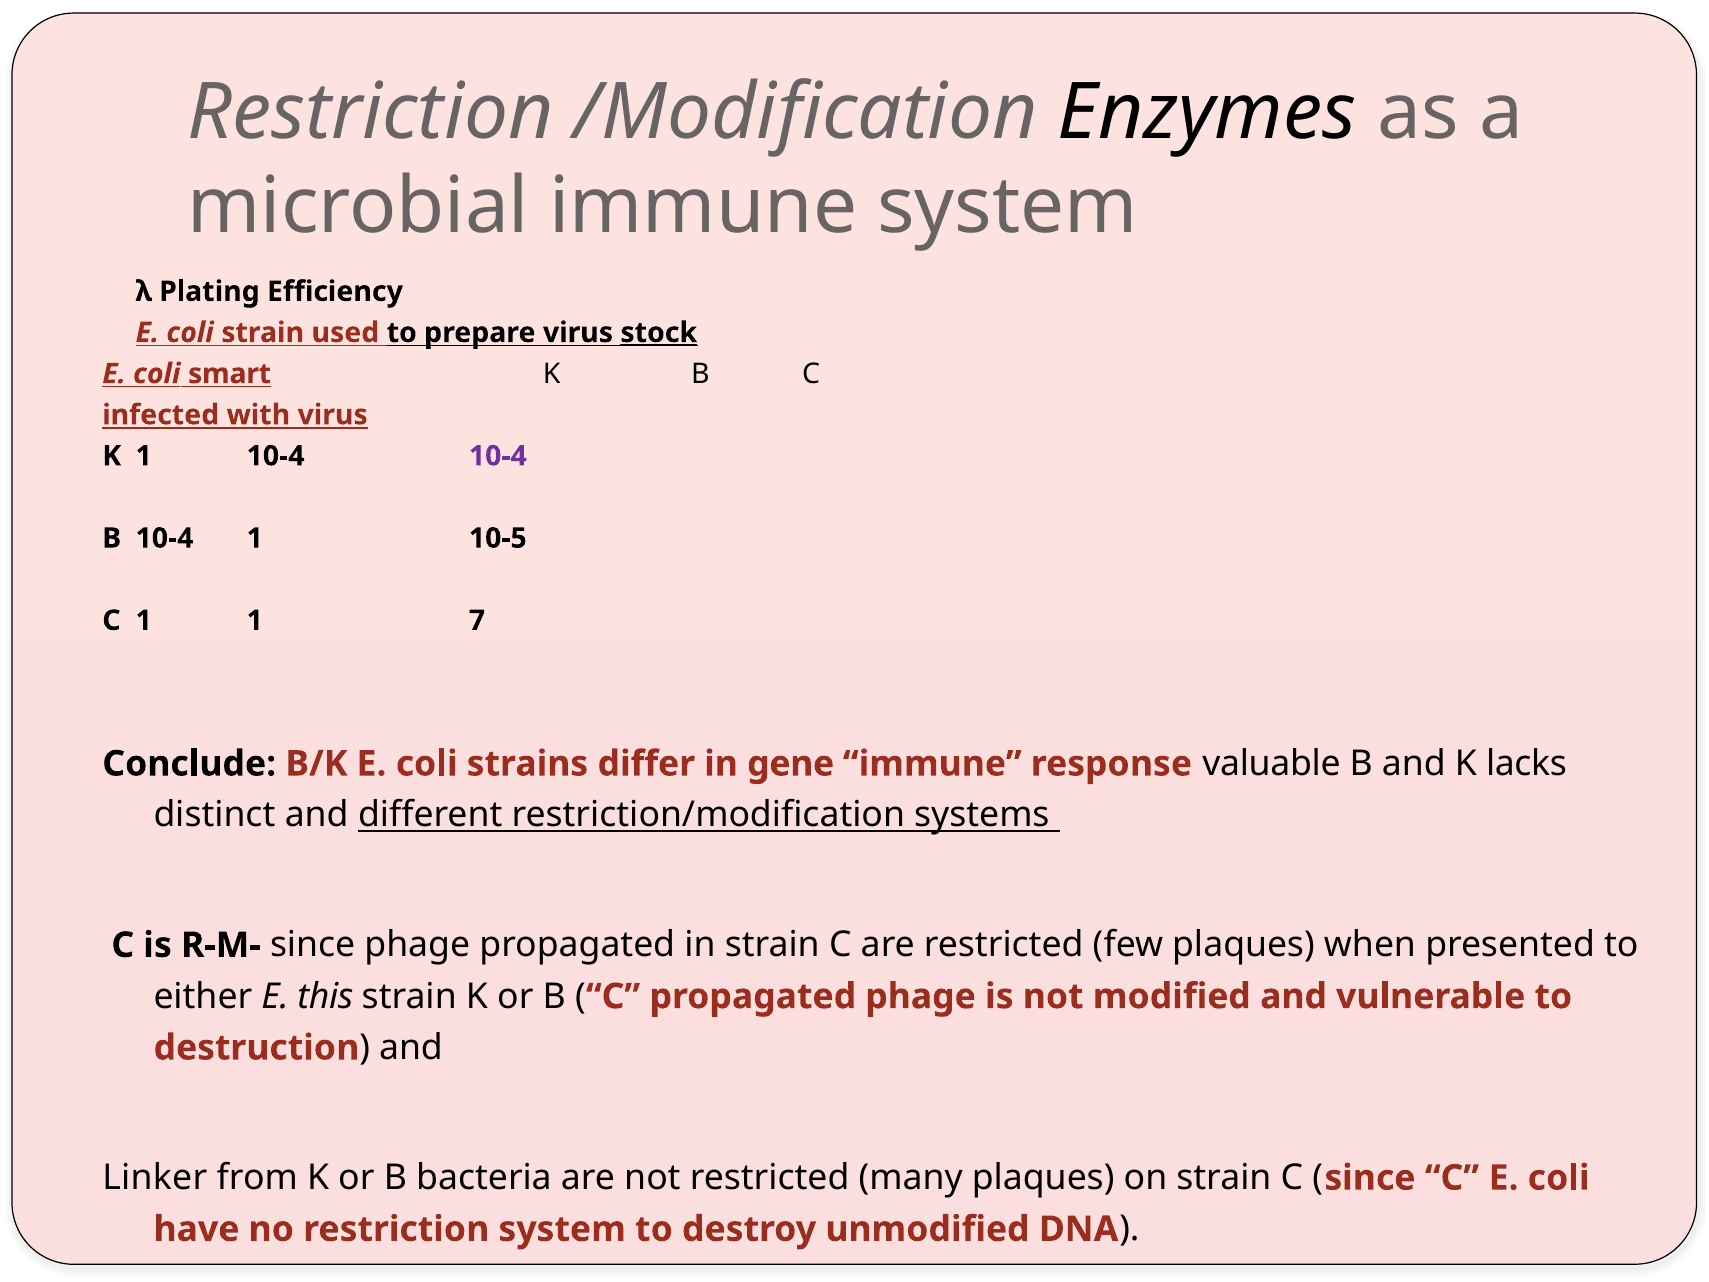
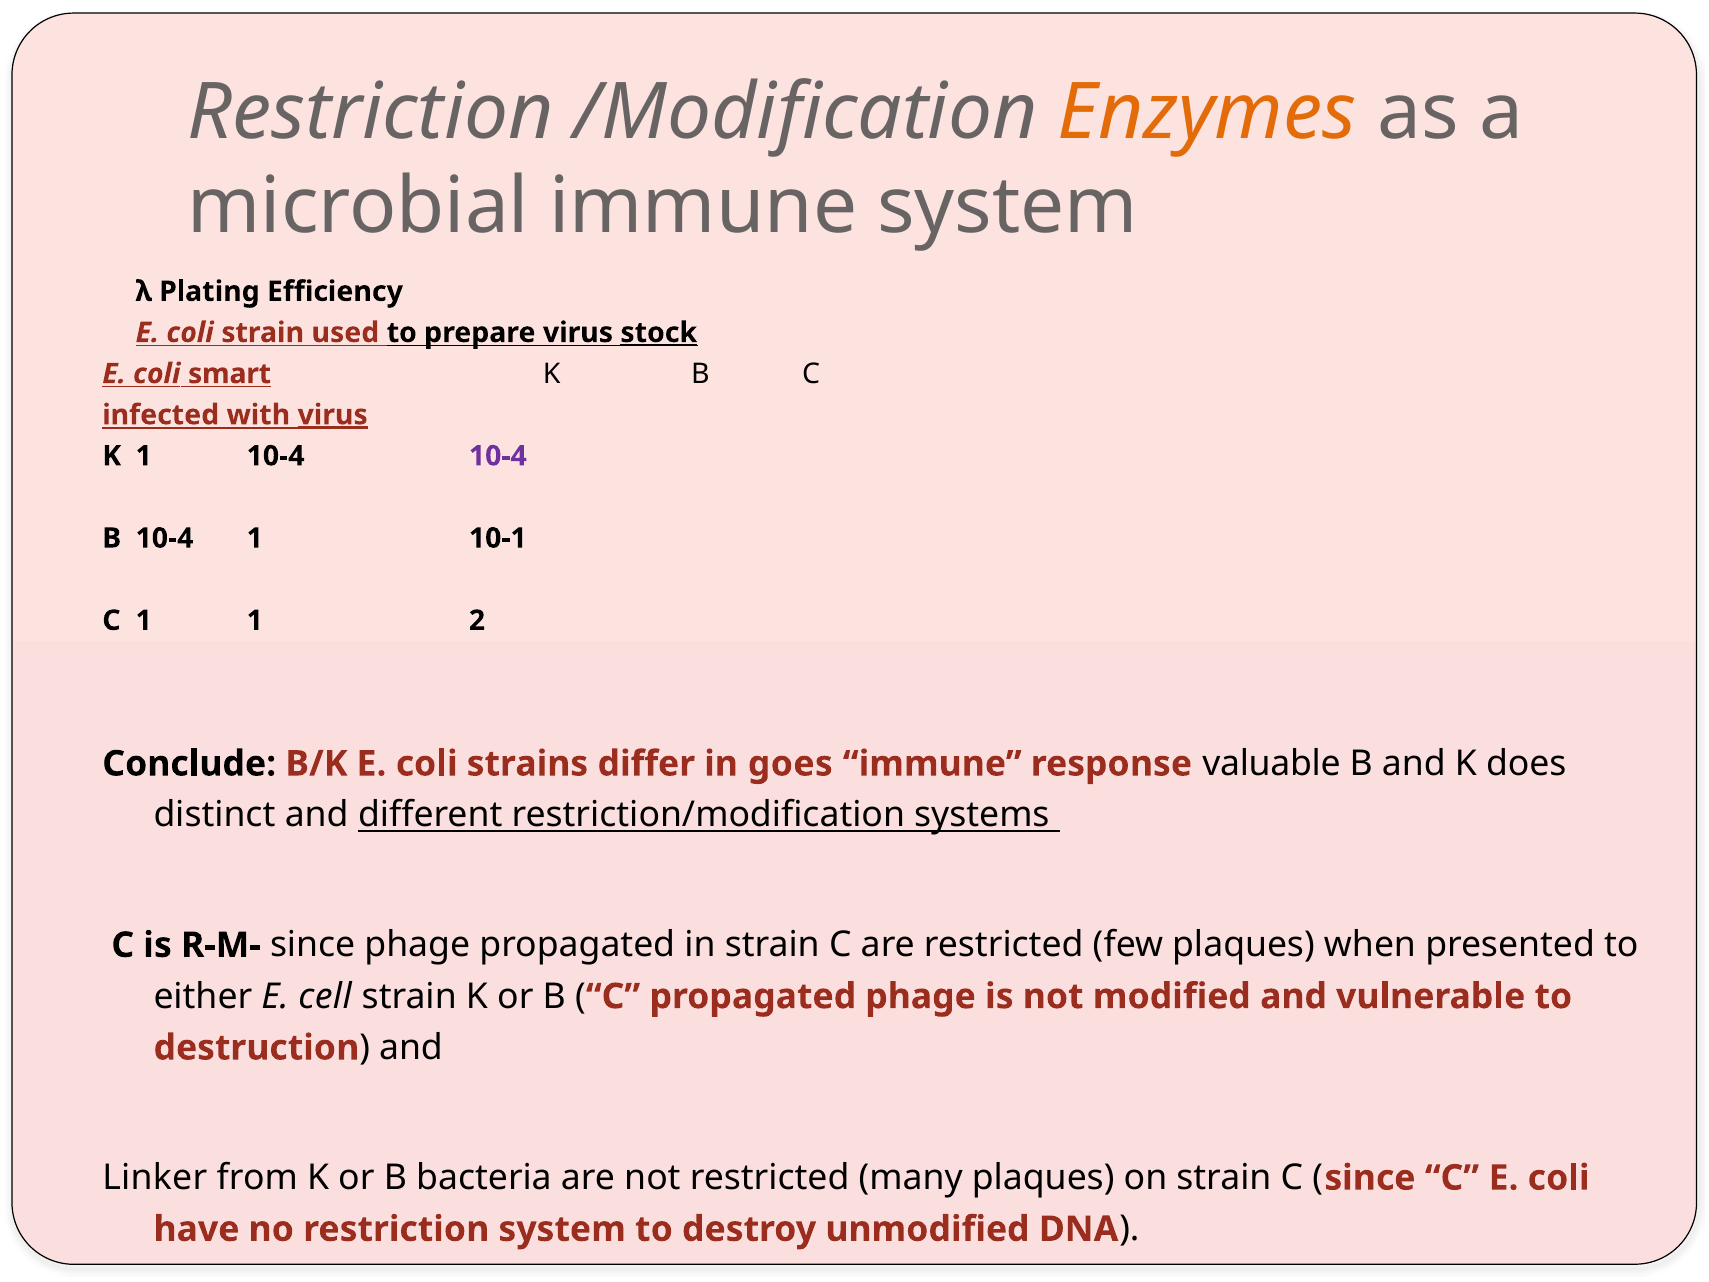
Enzymes colour: black -> orange (1207, 112)
virus underline: none -> present (333, 415)
10-5: 10-5 -> 10-1 (498, 538)
7: 7 -> 2 (477, 620)
gene: gene -> goes (790, 764)
lacks: lacks -> does (1526, 764)
this: this -> cell (325, 996)
